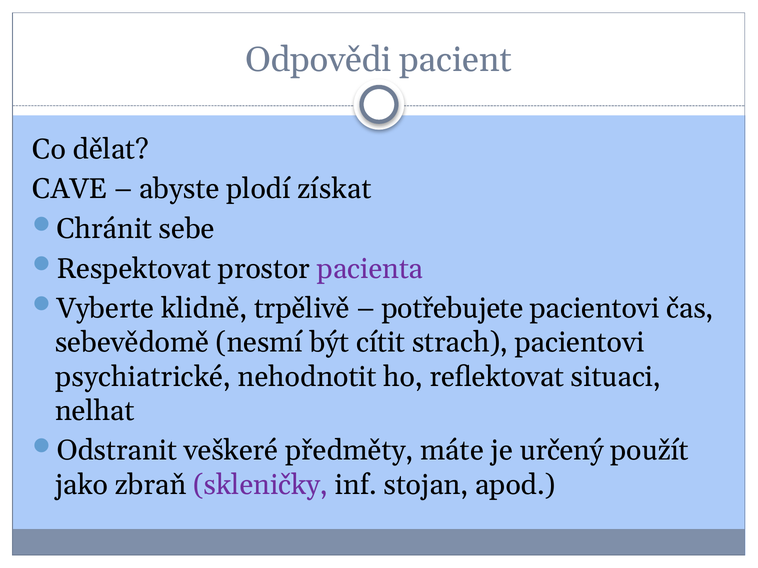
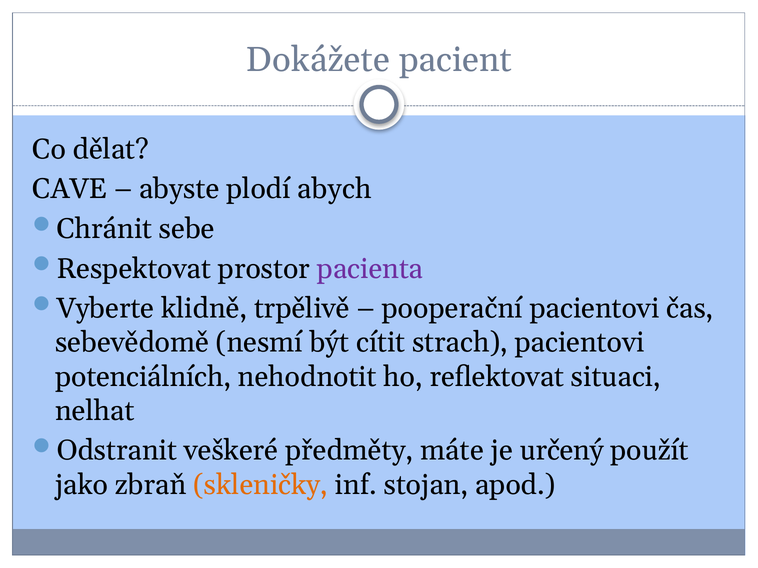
Odpovědi: Odpovědi -> Dokážete (318, 60)
získat: získat -> abych (335, 189)
potřebujete: potřebujete -> pooperační (452, 309)
psychiatrické: psychiatrické -> potenciálních (143, 377)
skleničky colour: purple -> orange (261, 485)
